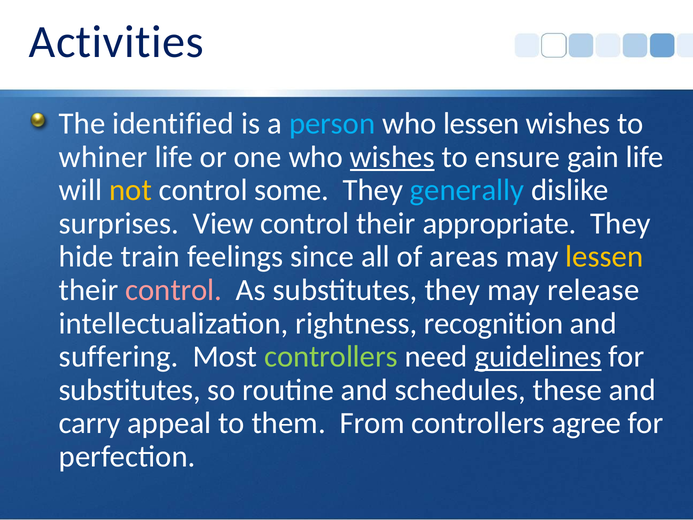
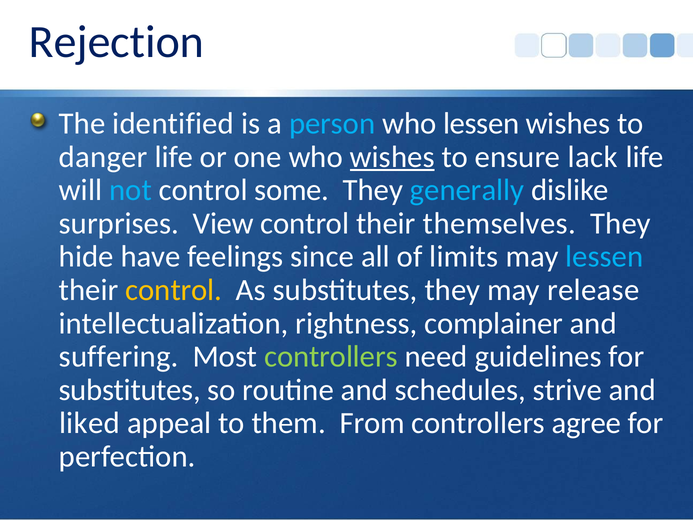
Activities: Activities -> Rejection (117, 42)
whiner: whiner -> danger (103, 157)
gain: gain -> lack (593, 157)
not colour: yellow -> light blue (130, 190)
appropriate: appropriate -> themselves (499, 223)
train: train -> have (151, 257)
areas: areas -> limits (464, 257)
lessen colour: yellow -> light blue (604, 257)
control colour: pink -> yellow (174, 290)
recognition: recognition -> complainer (494, 323)
guidelines underline: present -> none (538, 357)
these: these -> strive (567, 390)
carry: carry -> liked (89, 423)
